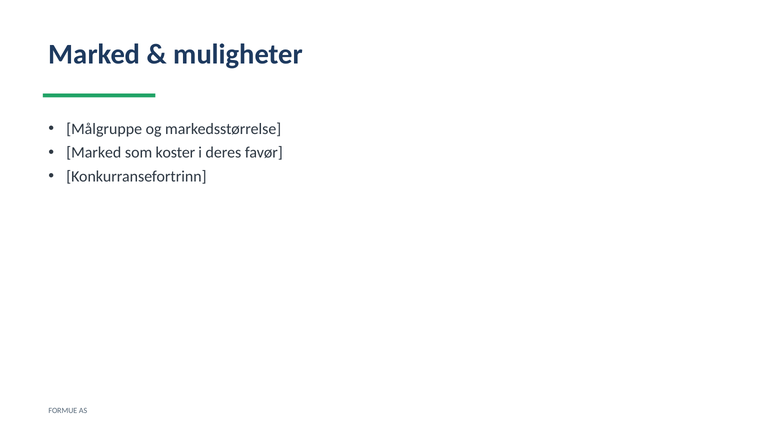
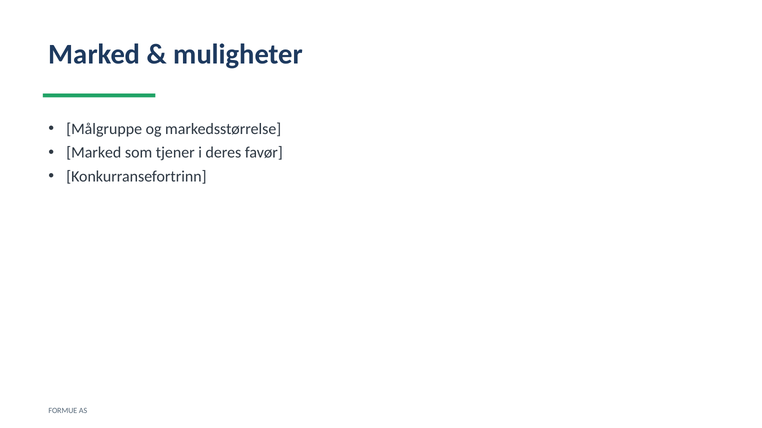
koster: koster -> tjener (175, 153)
